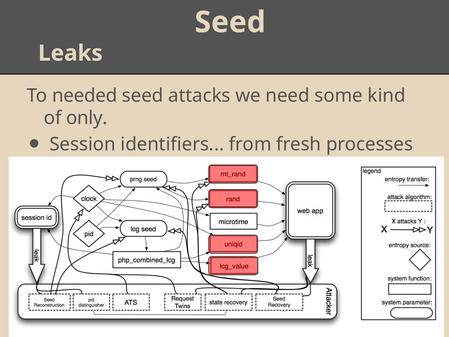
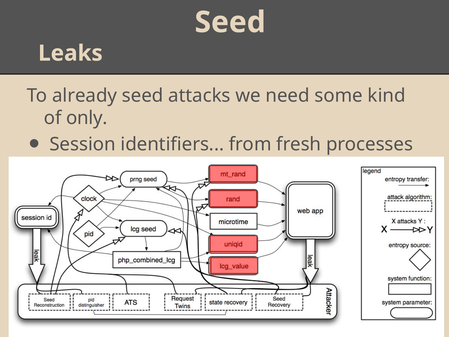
needed: needed -> already (85, 96)
